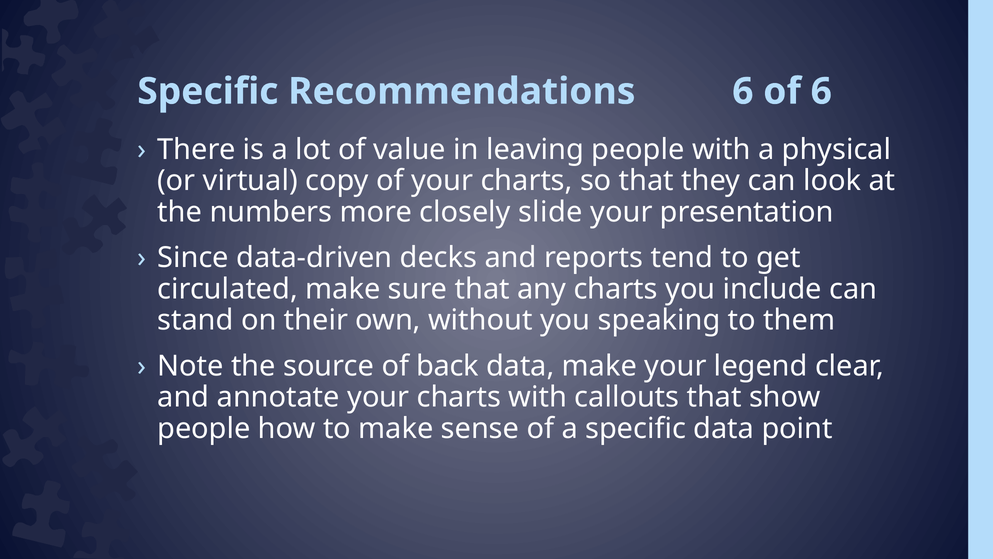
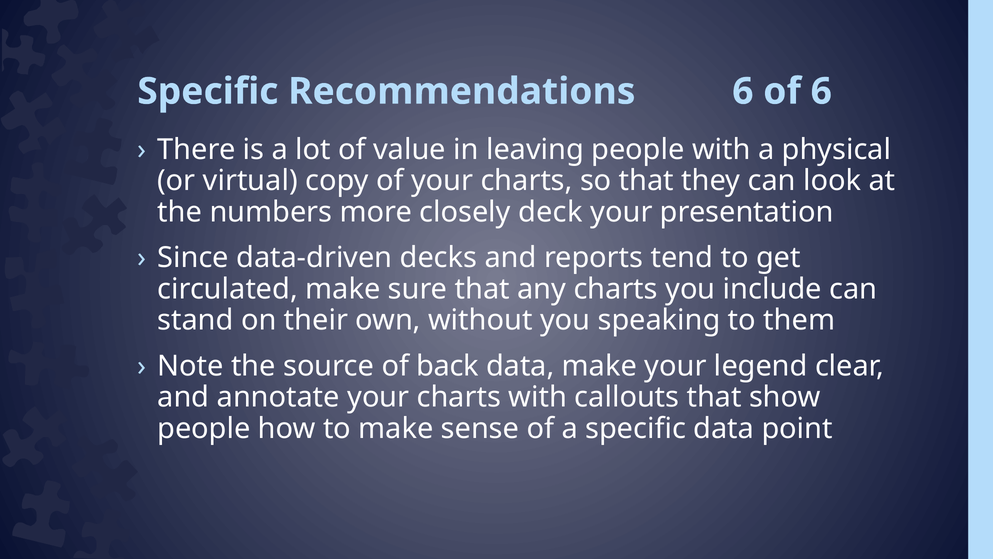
slide: slide -> deck (550, 212)
